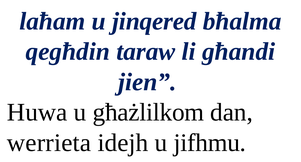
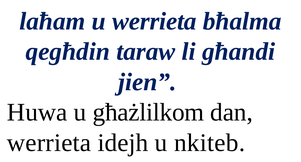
u jinqered: jinqered -> werrieta (154, 21)
jifhmu: jifhmu -> nkiteb (210, 143)
